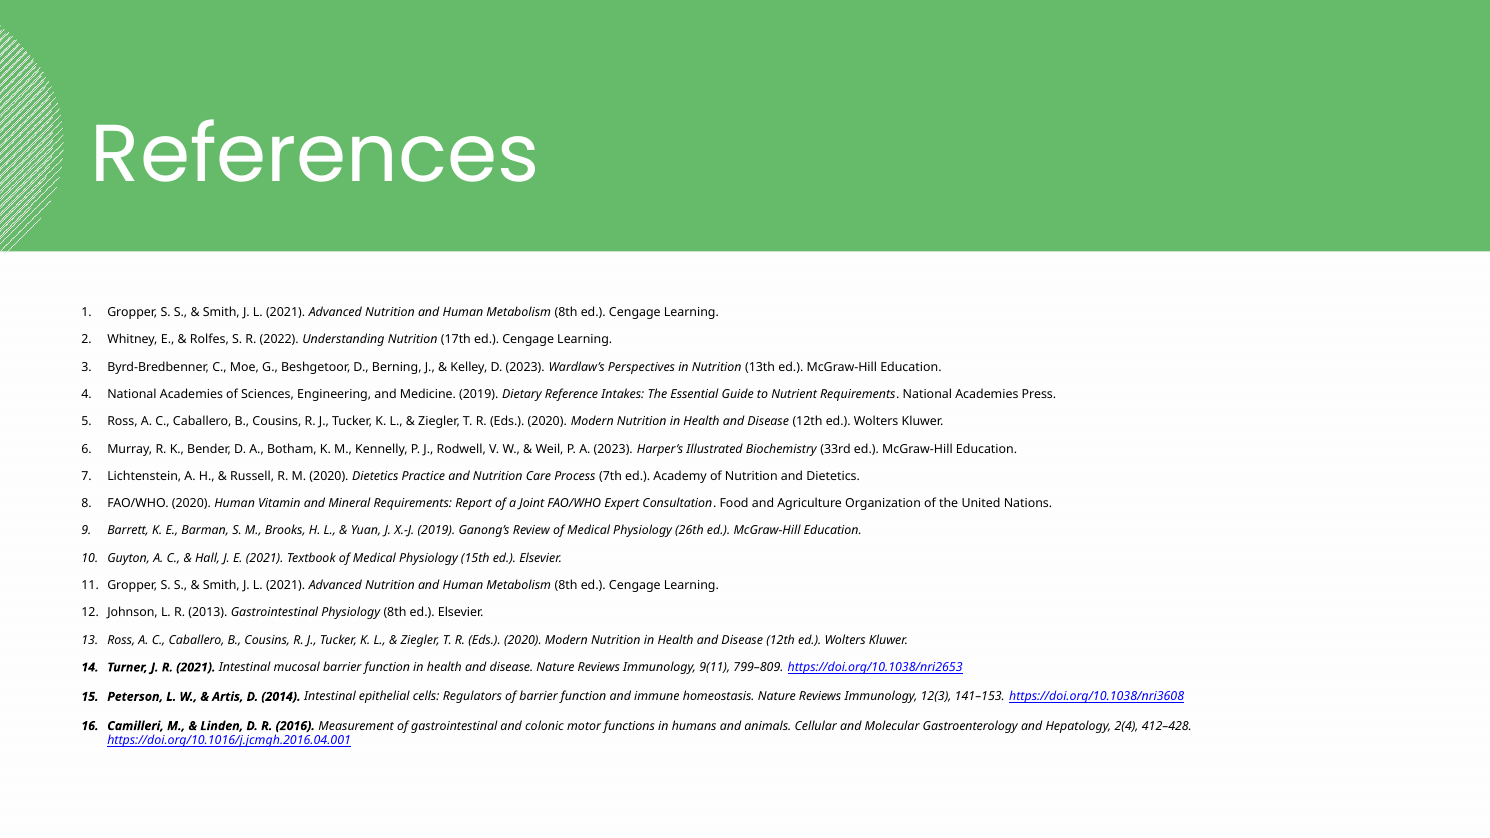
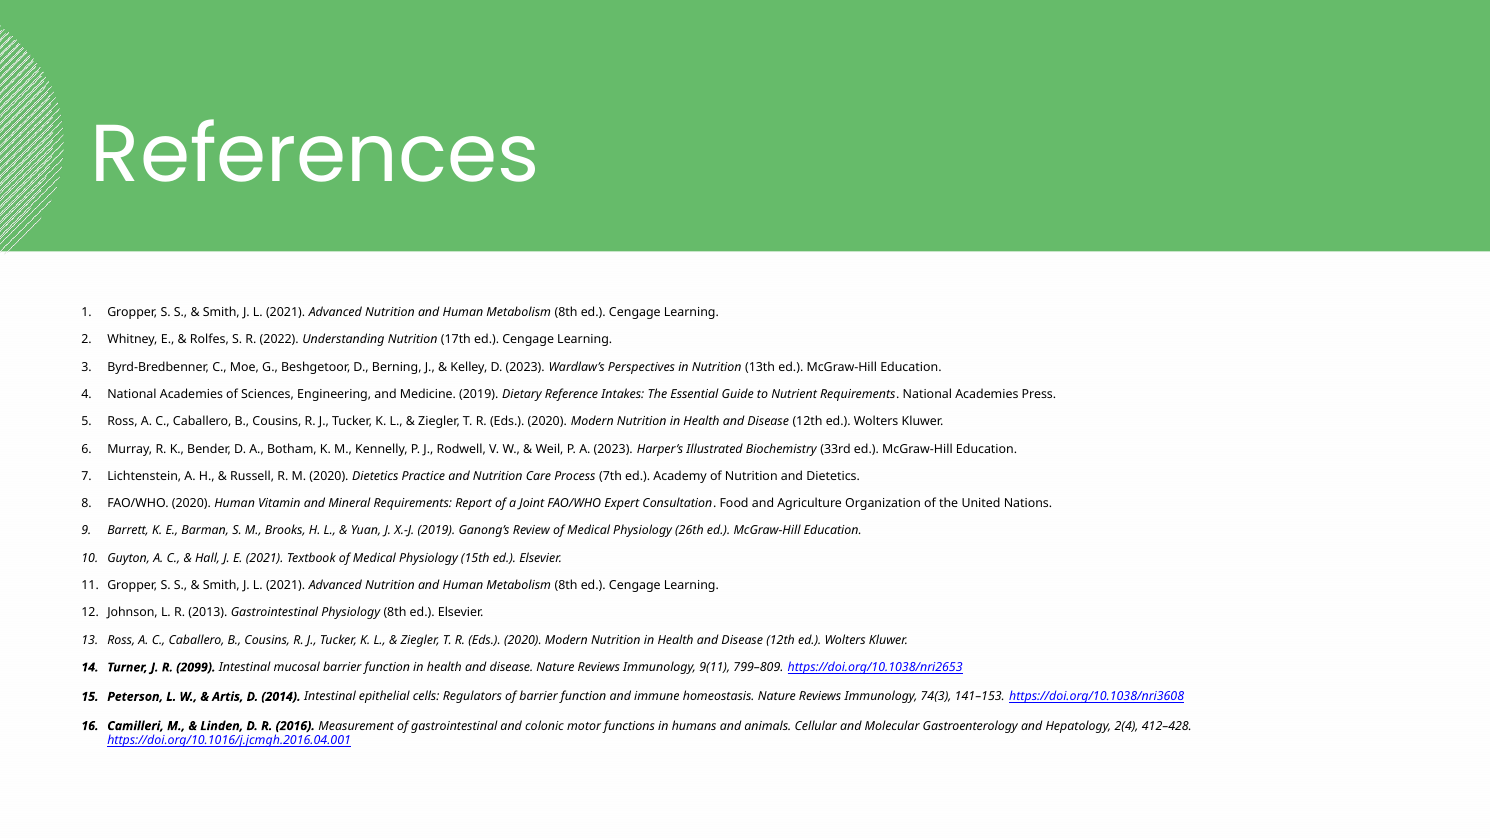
R 2021: 2021 -> 2099 (196, 667)
12(3: 12(3 -> 74(3 (936, 697)
